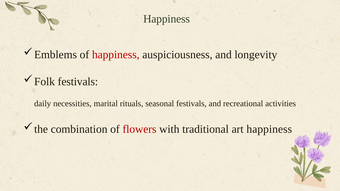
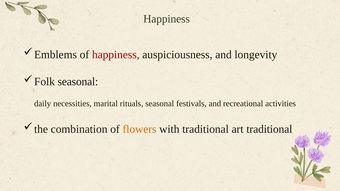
festivals: festivals -> seasonal (78, 82)
flowers colour: red -> orange (139, 129)
art happiness: happiness -> traditional (269, 129)
